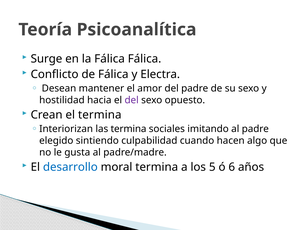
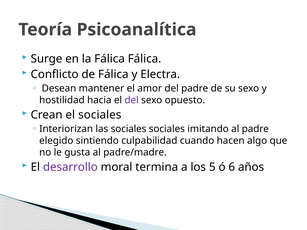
el termina: termina -> sociales (100, 115)
las termina: termina -> sociales (129, 129)
desarrollo colour: blue -> purple (70, 167)
